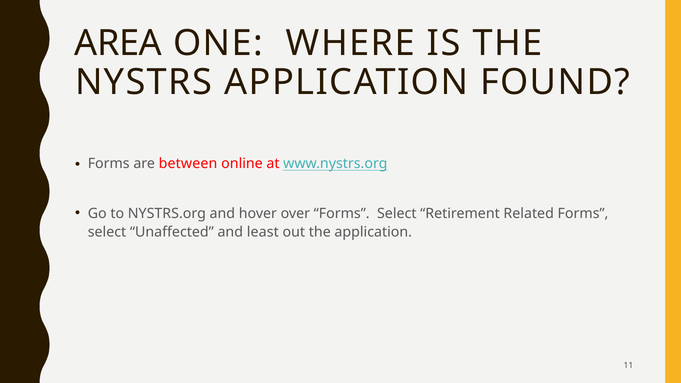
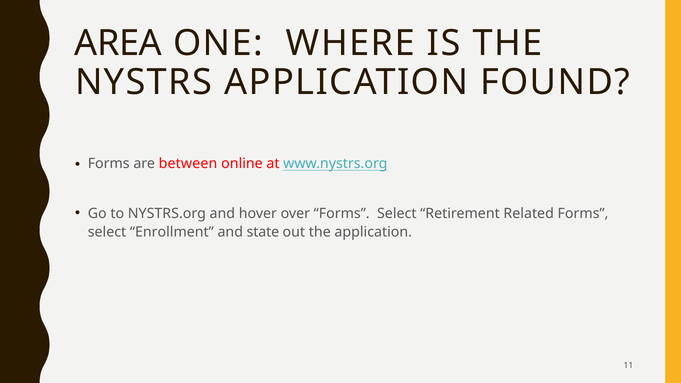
Unaffected: Unaffected -> Enrollment (172, 232)
least: least -> state (263, 232)
